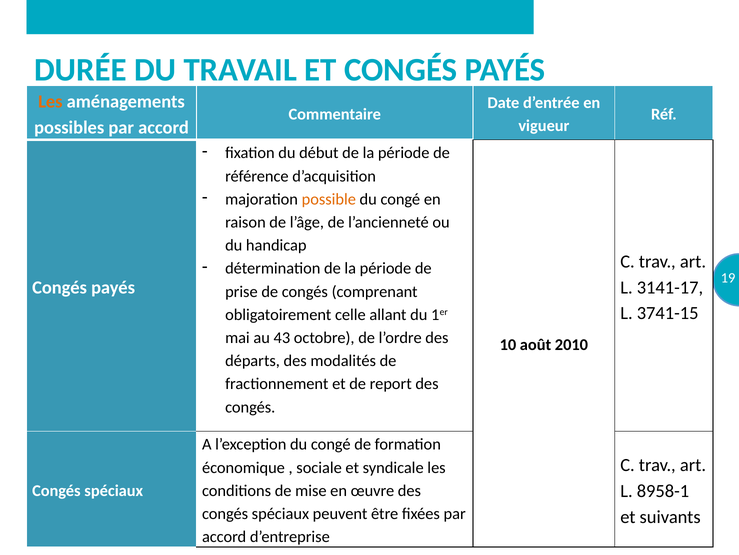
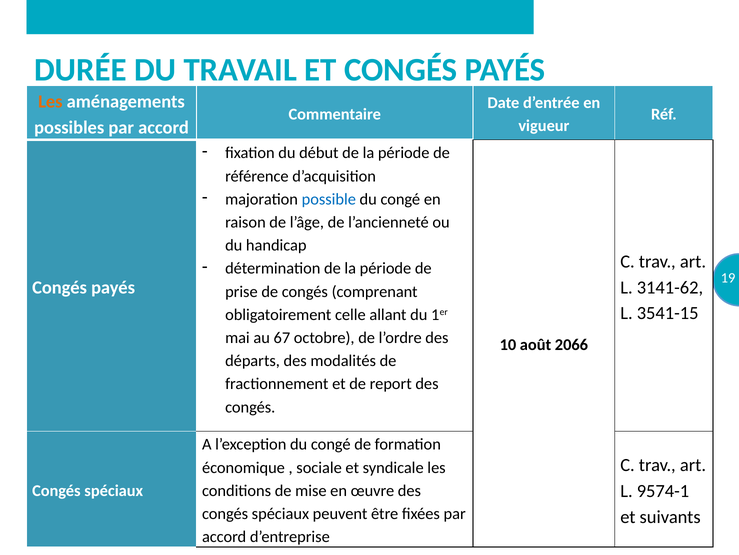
possible colour: orange -> blue (329, 199)
3141-17: 3141-17 -> 3141-62 (670, 287)
3741-15: 3741-15 -> 3541-15 (668, 313)
43: 43 -> 67 (282, 337)
2010: 2010 -> 2066 (571, 345)
8958-1: 8958-1 -> 9574-1 (663, 490)
